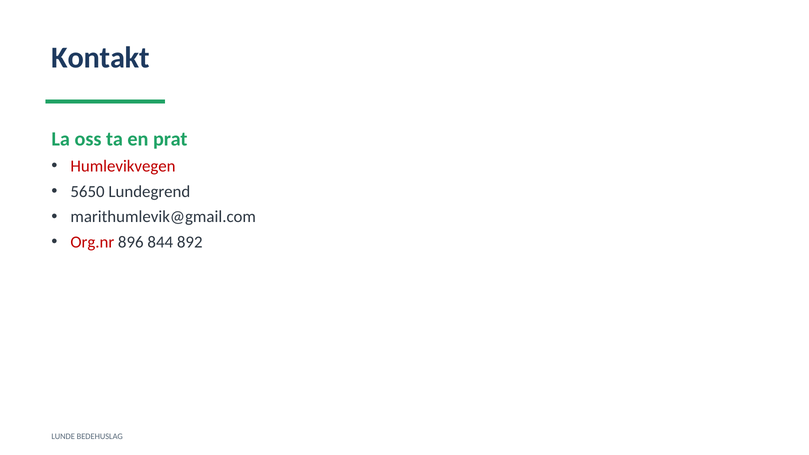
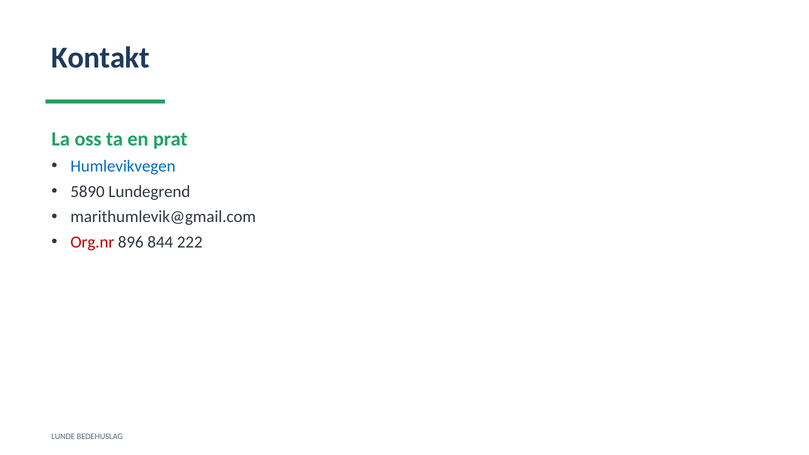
Humlevikvegen colour: red -> blue (123, 166)
5650: 5650 -> 5890 (88, 192)
892: 892 -> 222 (190, 242)
